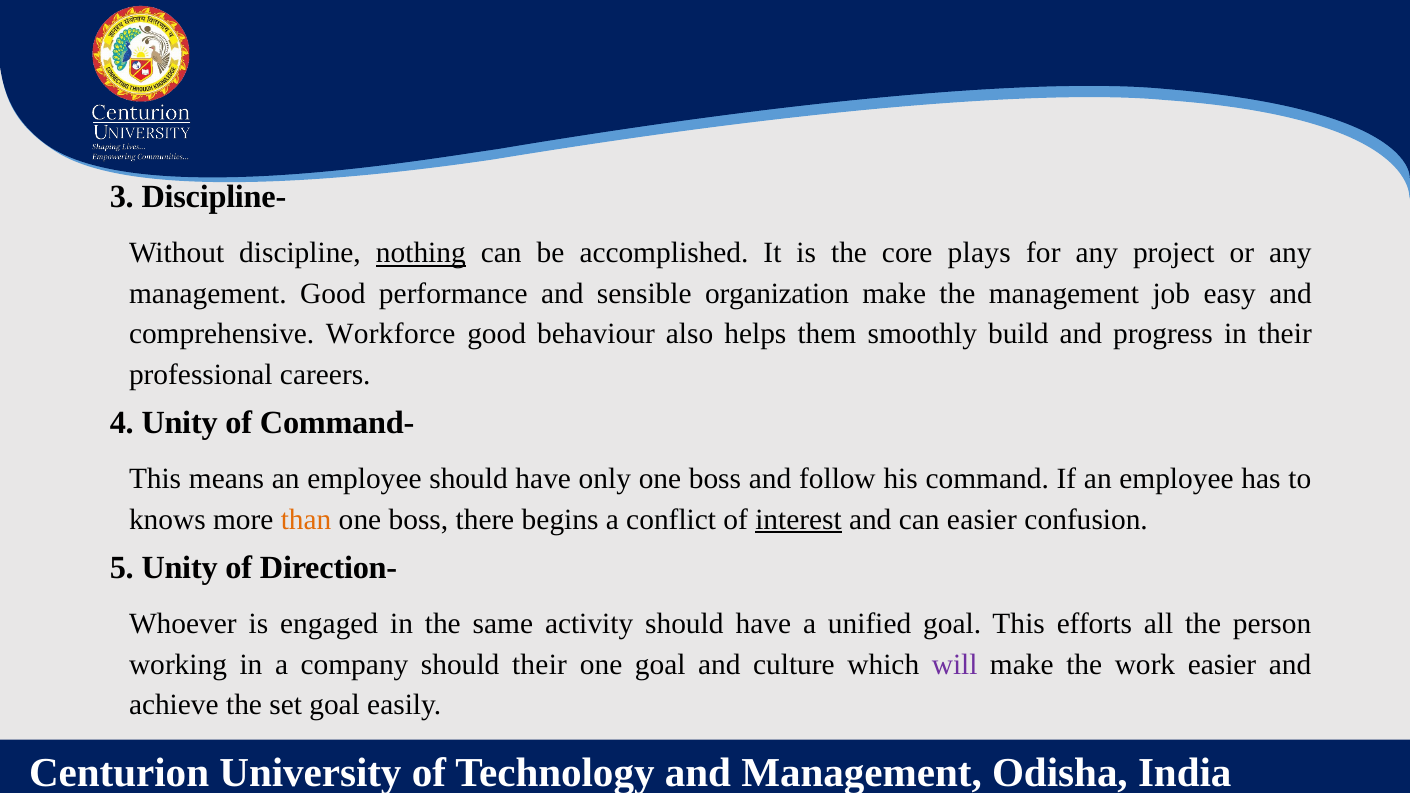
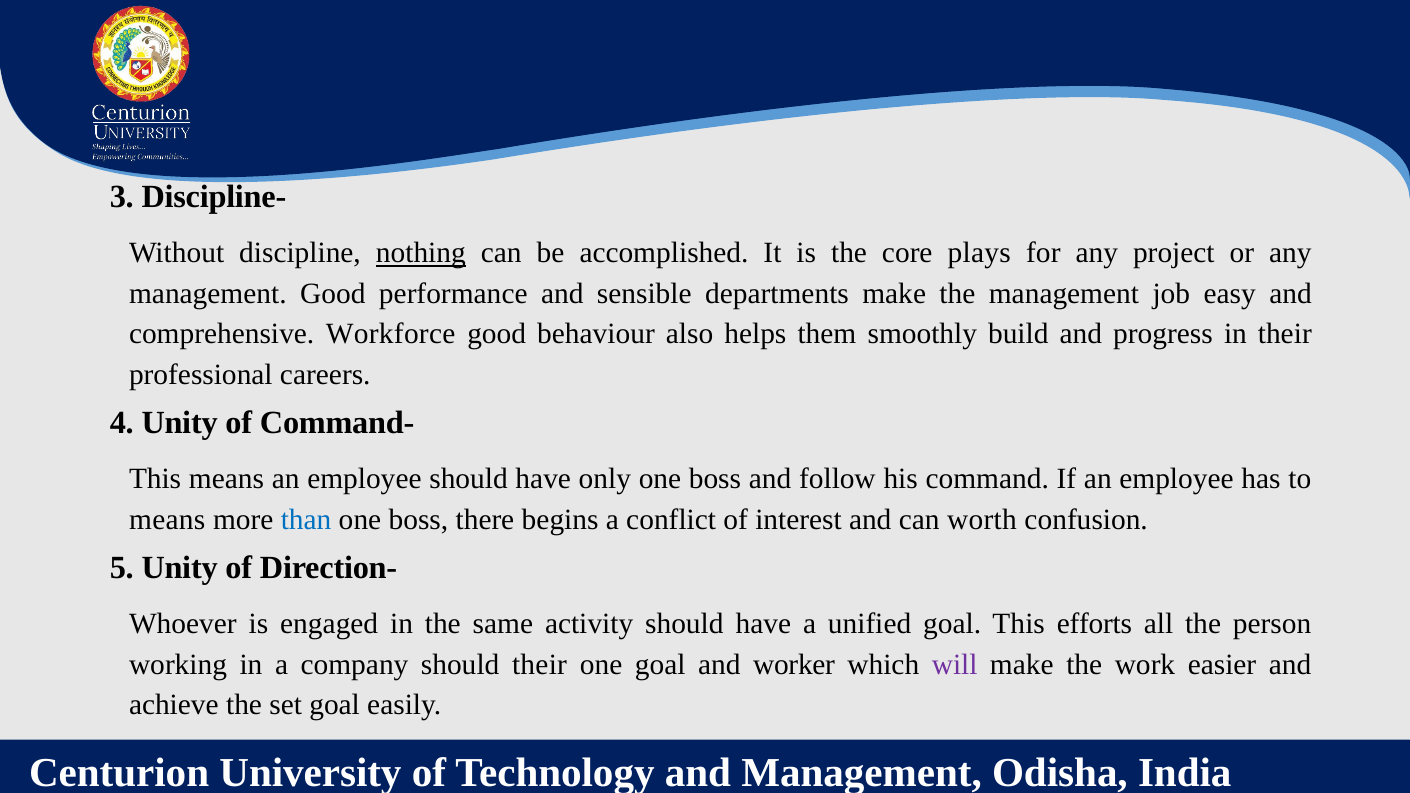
organization: organization -> departments (777, 294)
knows: knows -> means (167, 520)
than colour: orange -> blue (306, 520)
interest underline: present -> none (798, 520)
can easier: easier -> worth (982, 520)
culture: culture -> worker (794, 665)
